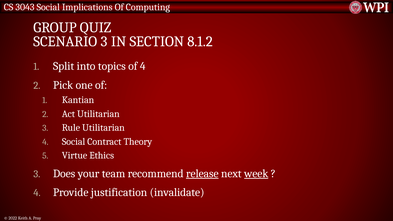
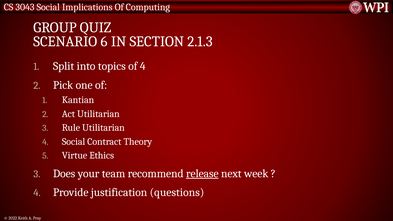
SCENARIO 3: 3 -> 6 (104, 42)
8.1.2: 8.1.2 -> 2.1.3 (200, 42)
week underline: present -> none (256, 174)
invalidate: invalidate -> questions (177, 192)
